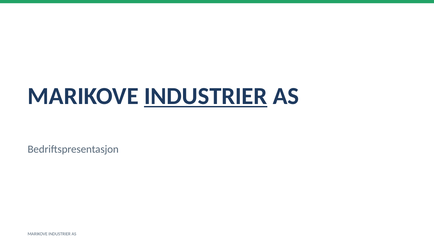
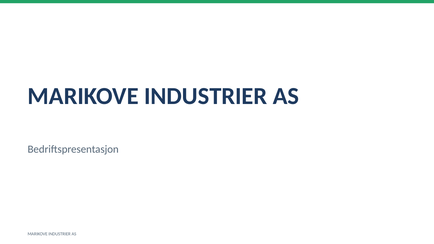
INDUSTRIER underline: present -> none (206, 96)
